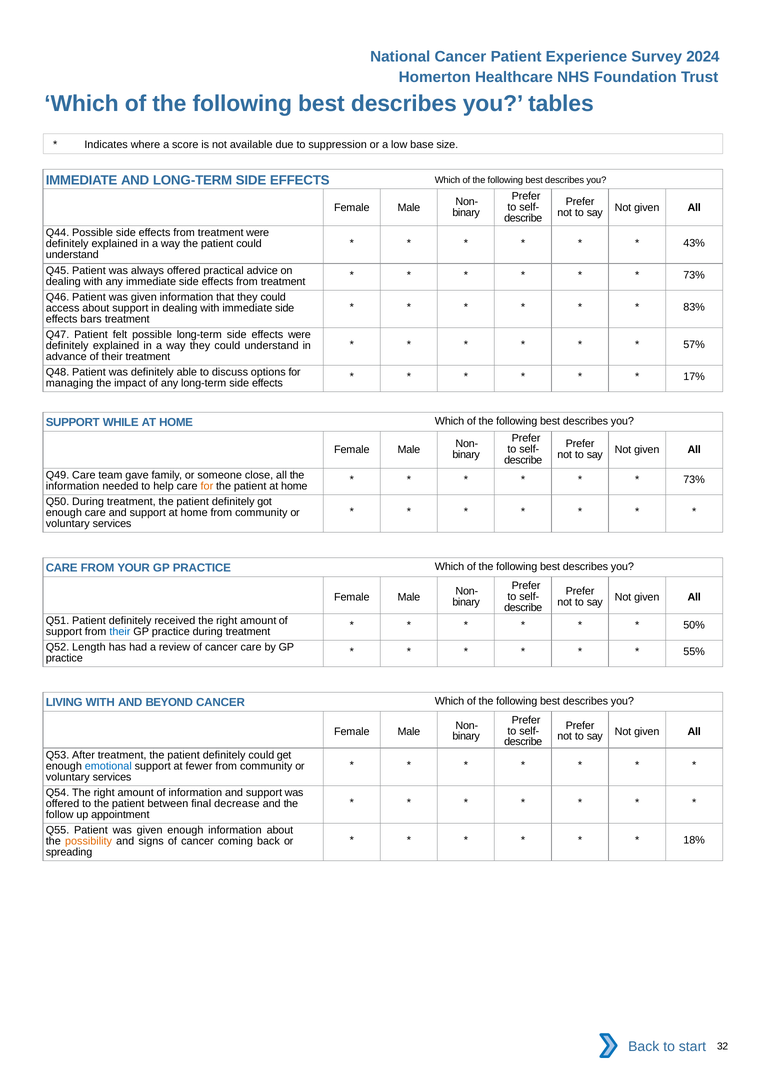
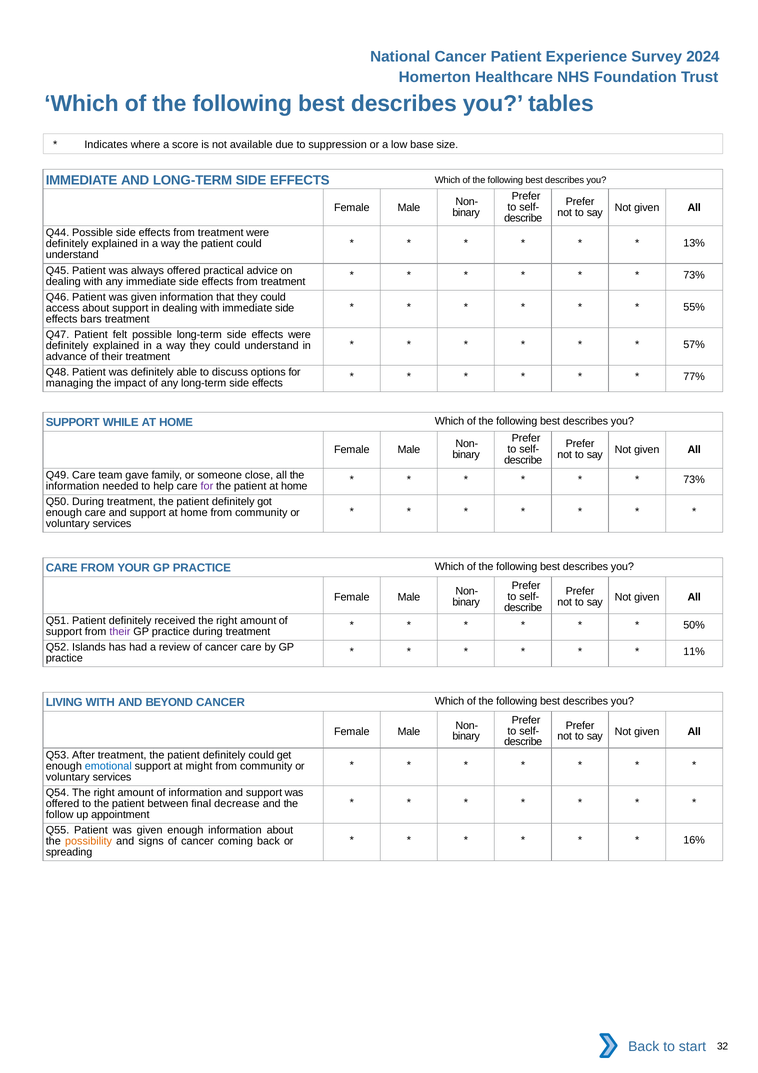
43%: 43% -> 13% (694, 243)
83%: 83% -> 55% (694, 307)
17%: 17% -> 77% (694, 377)
for colour: orange -> purple (207, 486)
their colour: blue -> purple (120, 631)
Length: Length -> Islands (89, 647)
55%: 55% -> 11% (694, 652)
fewer: fewer -> might (199, 766)
18%: 18% -> 16% (694, 840)
